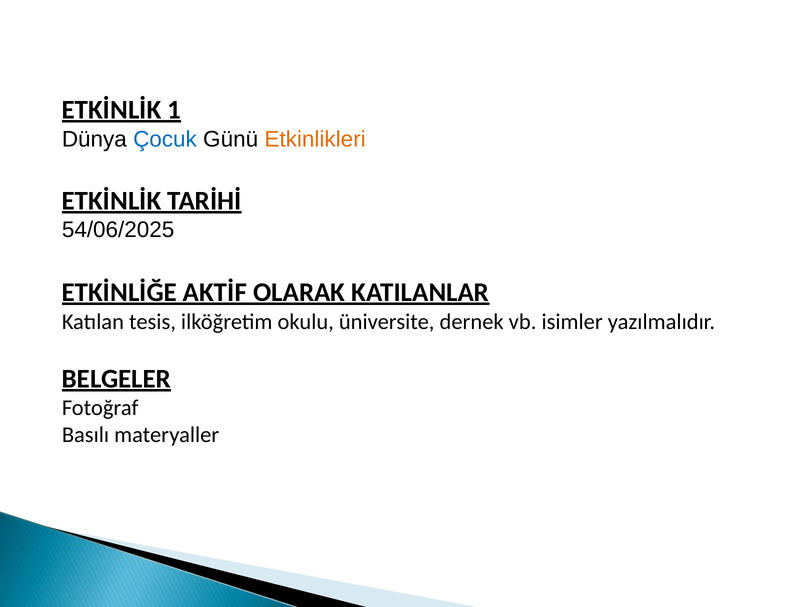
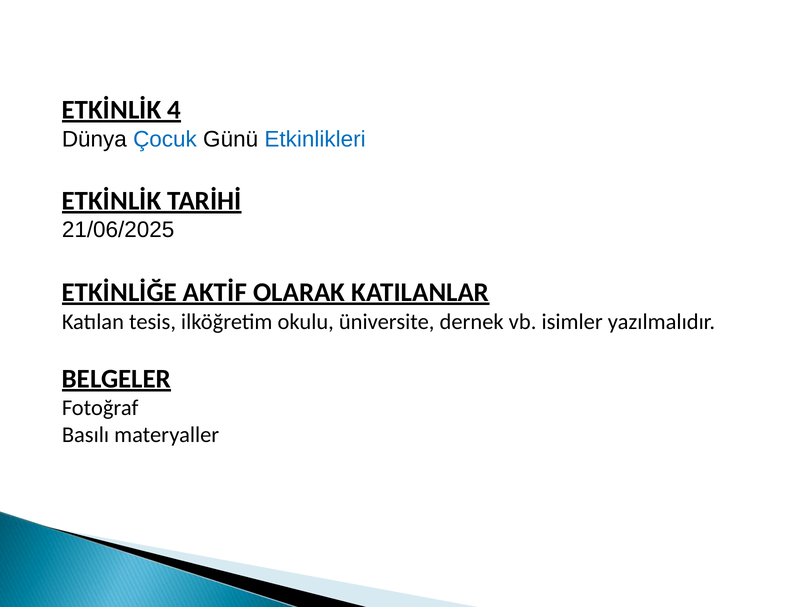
1: 1 -> 4 (174, 110)
Etkinlikleri colour: orange -> blue (315, 139)
54/06/2025: 54/06/2025 -> 21/06/2025 (118, 230)
